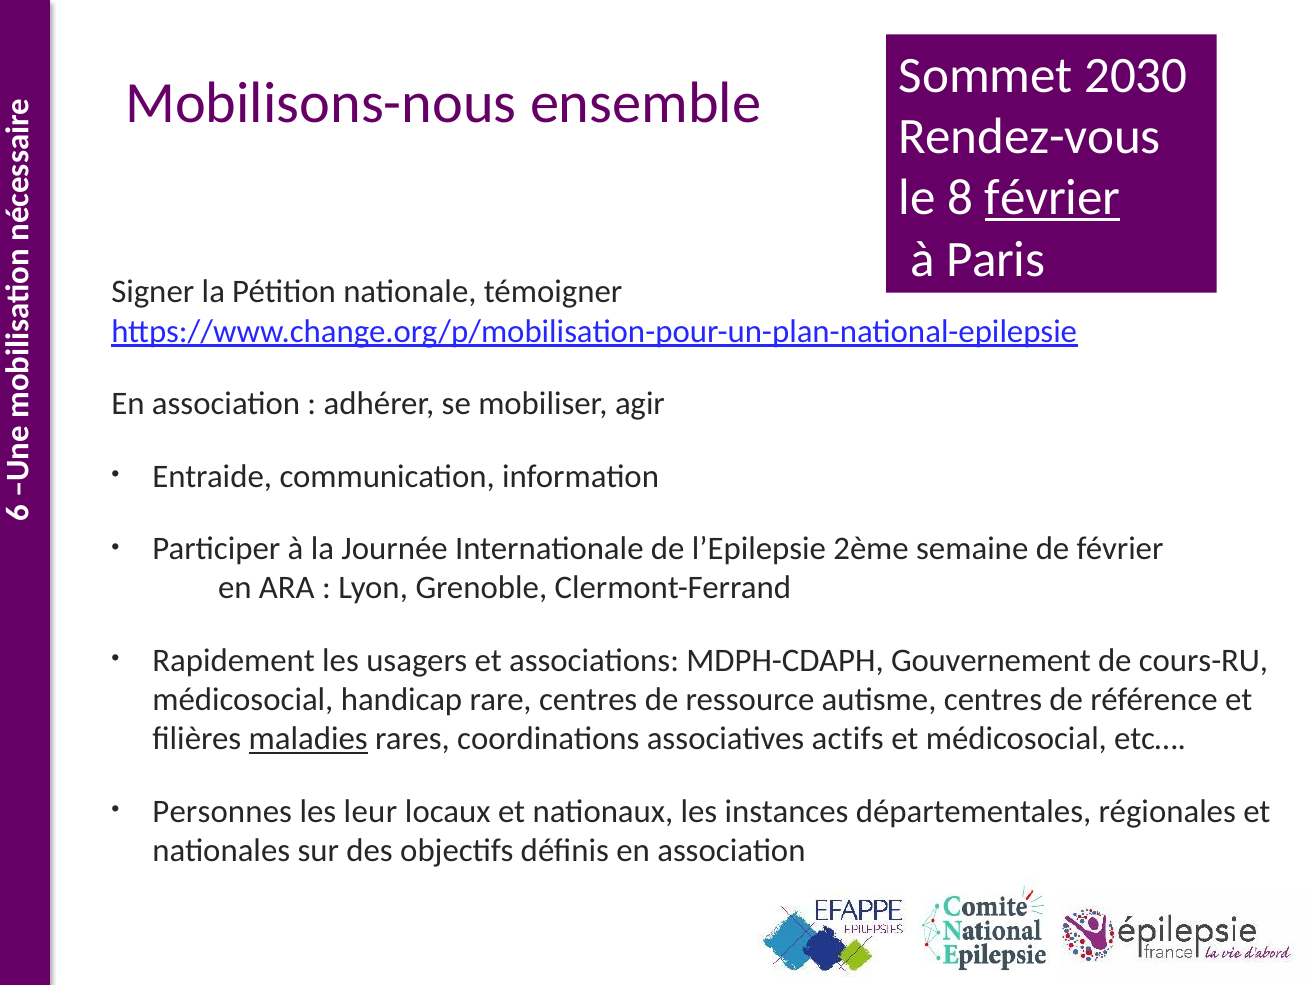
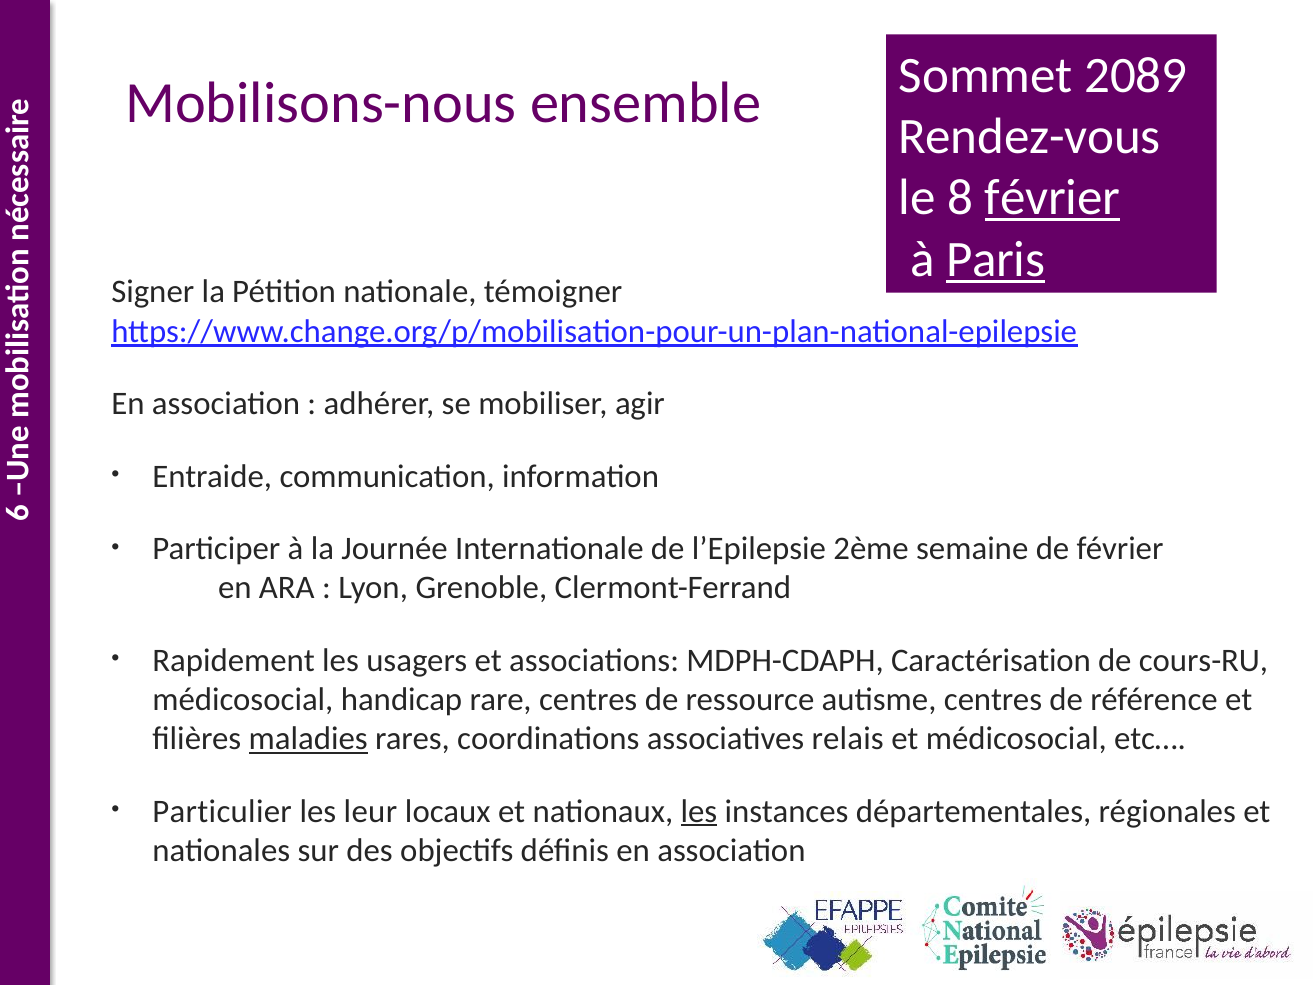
2030: 2030 -> 2089 (1136, 75)
Paris underline: none -> present (996, 259)
Gouvernement: Gouvernement -> Caractérisation (991, 660)
actifs: actifs -> relais (848, 739)
Personnes: Personnes -> Particulier (222, 811)
les underline: none -> present (699, 811)
